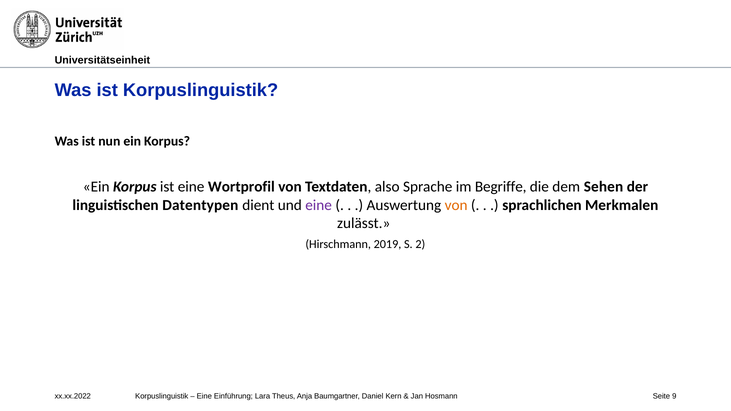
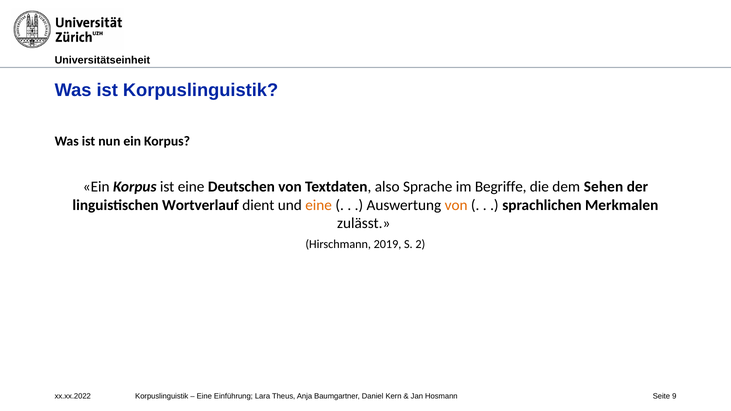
Wortprofil: Wortprofil -> Deutschen (241, 187)
Datentypen: Datentypen -> Wortverlauf (200, 205)
eine colour: purple -> orange (319, 205)
